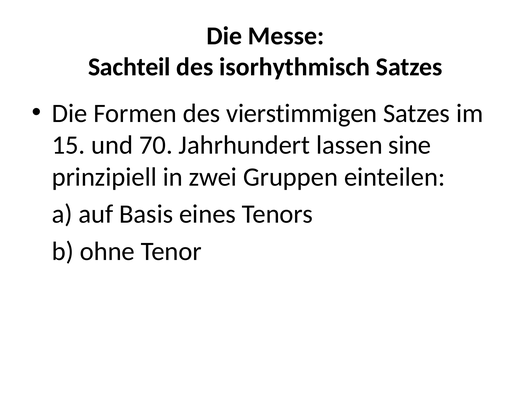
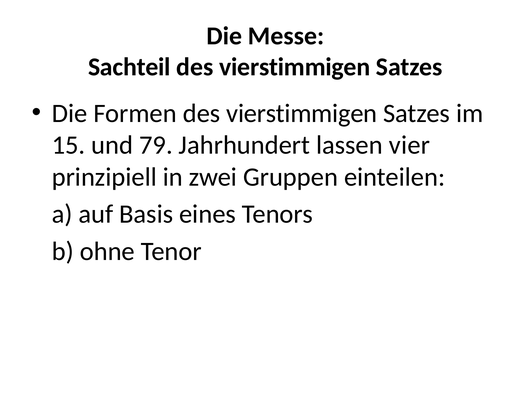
isorhythmisch: isorhythmisch -> vierstimmigen (295, 67)
70: 70 -> 79 (156, 145)
sine: sine -> vier (409, 145)
